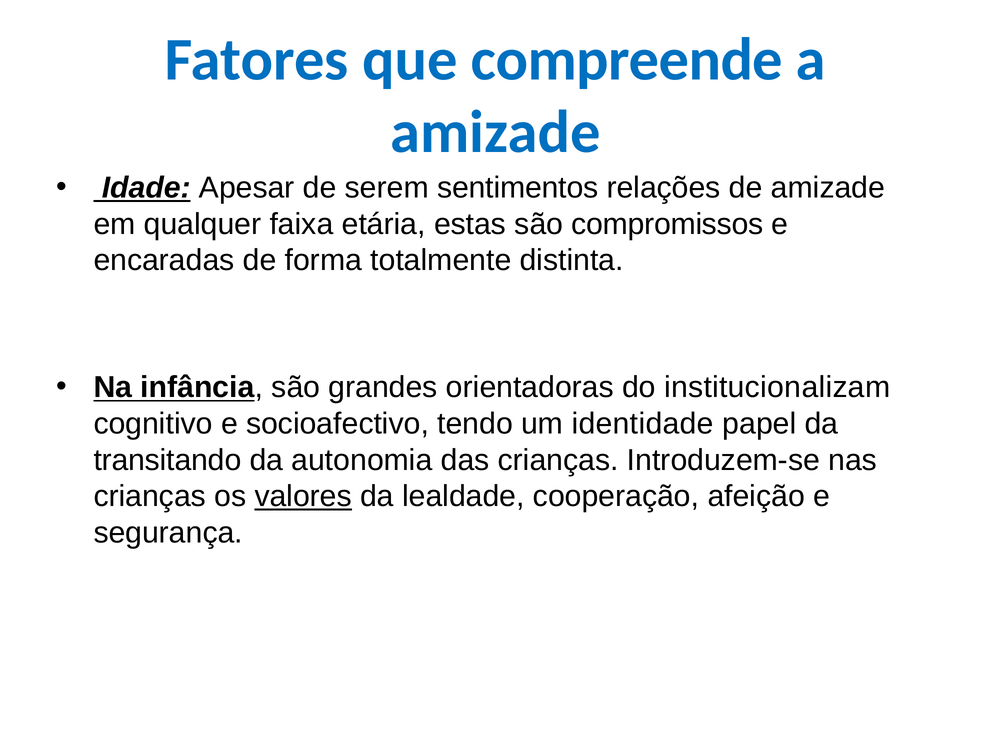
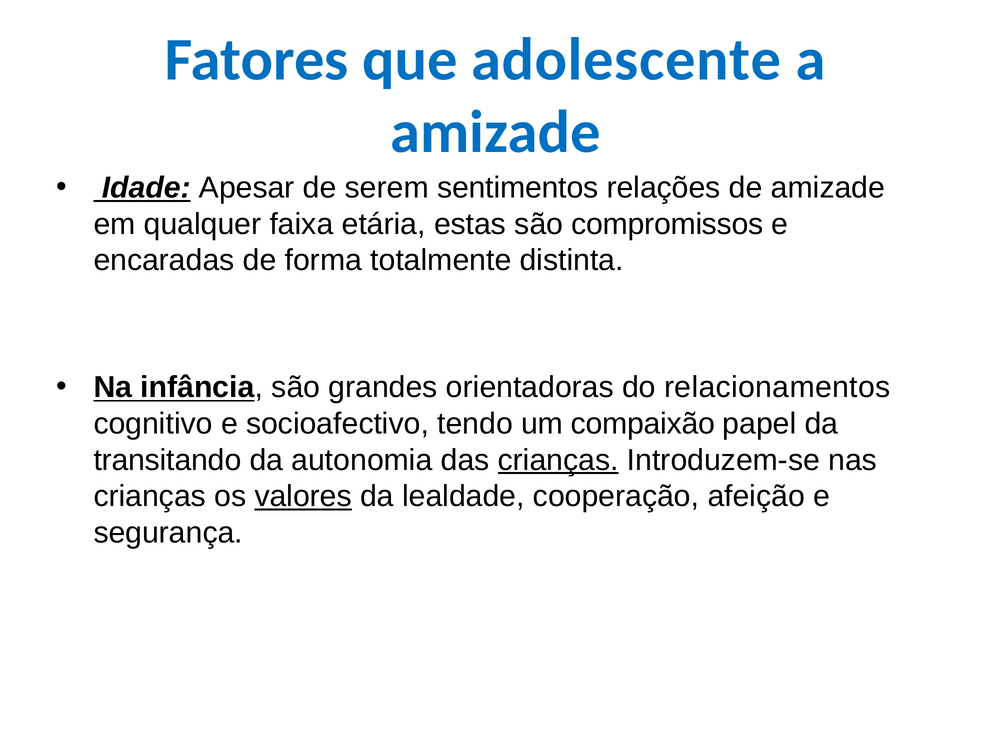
compreende: compreende -> adolescente (626, 60)
institucionalizam: institucionalizam -> relacionamentos (777, 388)
identidade: identidade -> compaixão (643, 424)
crianças underline: none -> present (558, 460)
